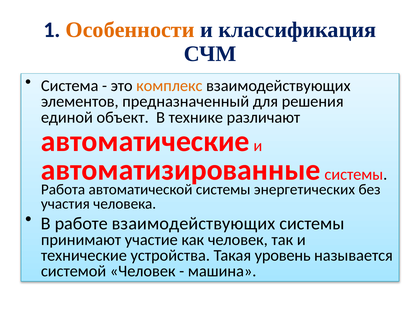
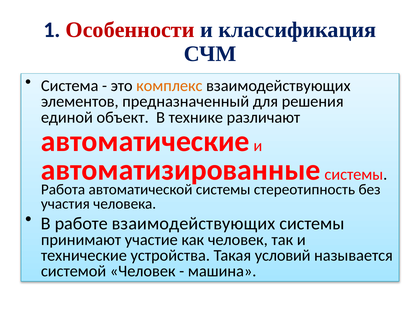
Особенности colour: orange -> red (130, 30)
энергетических: энергетических -> стереотипность (304, 189)
уровень: уровень -> условий (283, 256)
